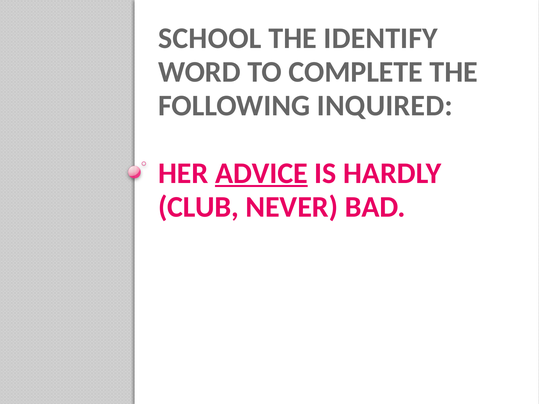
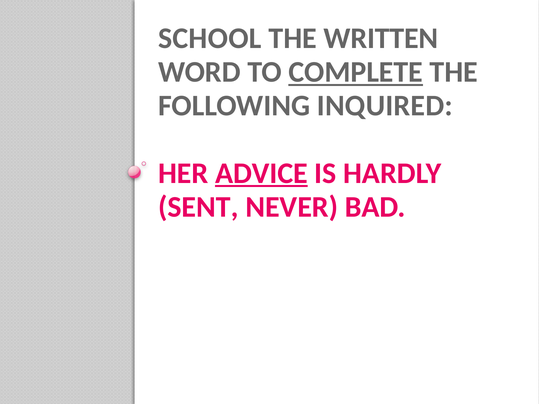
IDENTIFY: IDENTIFY -> WRITTEN (381, 38)
COMPLETE underline: none -> present (356, 72)
CLUB: CLUB -> SENT (198, 207)
